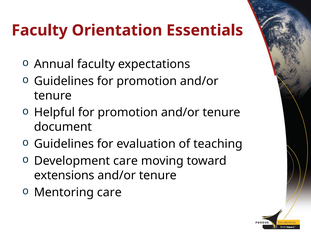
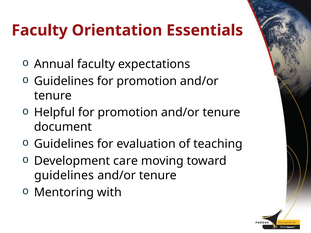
extensions: extensions -> guidelines (64, 176)
Mentoring care: care -> with (109, 192)
